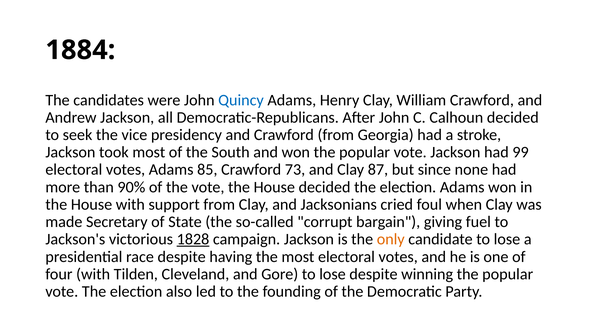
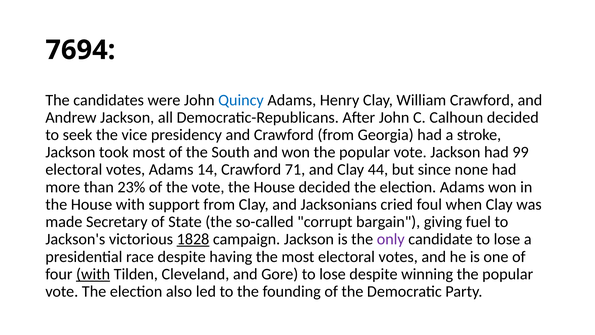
1884: 1884 -> 7694 (80, 50)
85: 85 -> 14 (207, 169)
73: 73 -> 71 (295, 169)
87: 87 -> 44 (378, 169)
90%: 90% -> 23% (131, 187)
only colour: orange -> purple (391, 239)
with underline: none -> present (93, 274)
